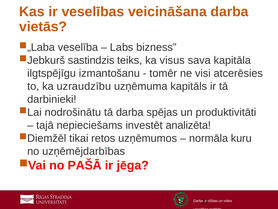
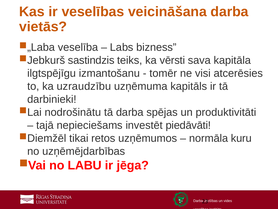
visus: visus -> vērsti (172, 60)
analizēta: analizēta -> piedāvāti (188, 125)
PAŠĀ: PAŠĀ -> LABU (85, 165)
